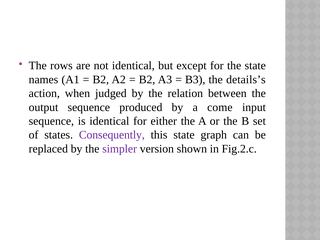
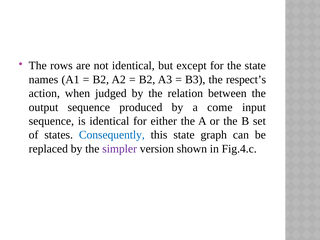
details’s: details’s -> respect’s (246, 80)
Consequently colour: purple -> blue (112, 135)
Fig.2.c: Fig.2.c -> Fig.4.c (239, 149)
